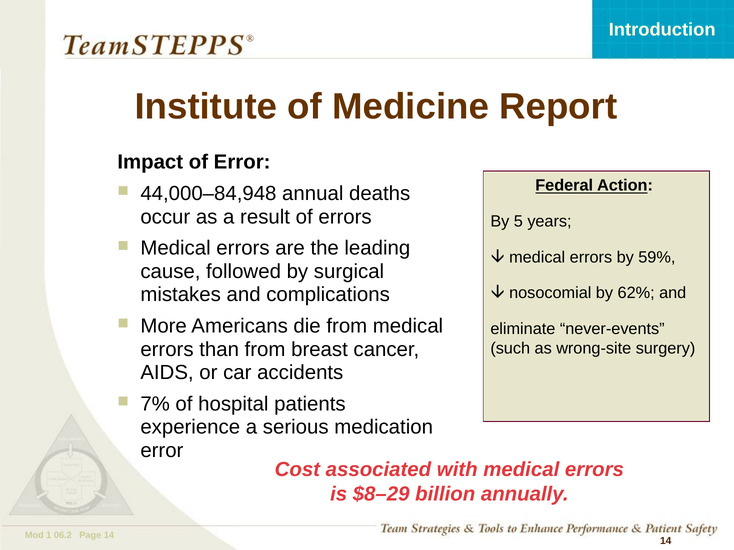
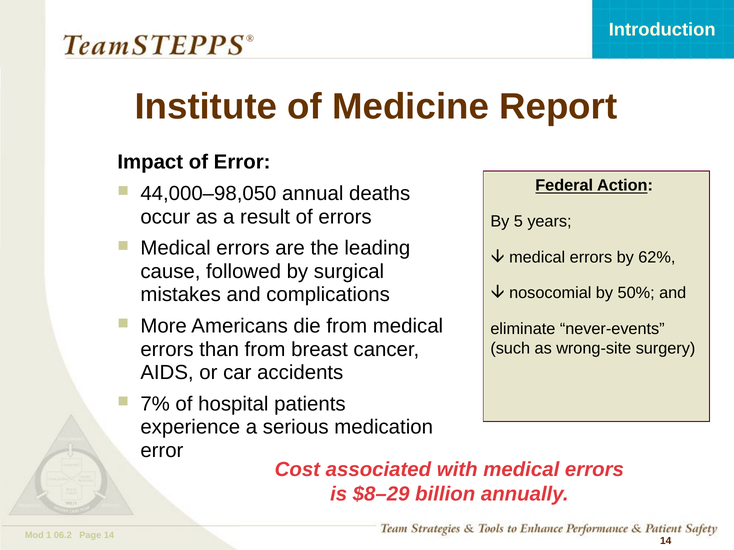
44,000–84,948: 44,000–84,948 -> 44,000–98,050 (208, 194)
59%: 59% -> 62% (657, 258)
62%: 62% -> 50% (636, 293)
